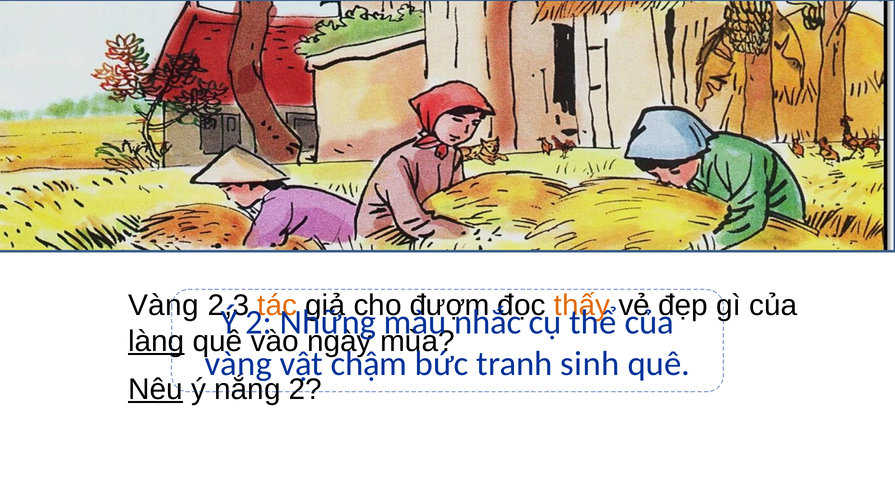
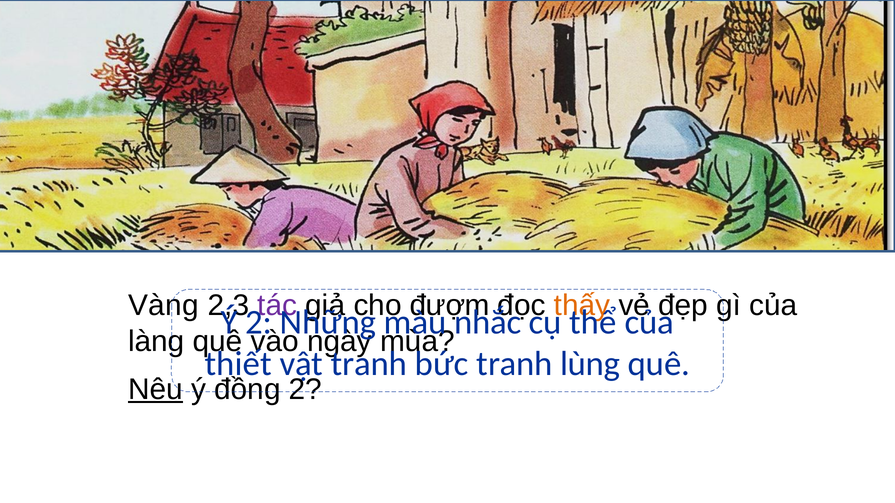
tác colour: orange -> purple (277, 306)
làng underline: present -> none (156, 342)
vàng: vàng -> thiết (238, 364)
vật chậm: chậm -> tranh (369, 364)
sinh: sinh -> lùng (590, 364)
nắng: nắng -> đồng (247, 390)
